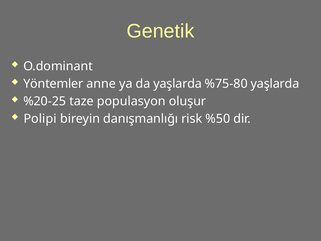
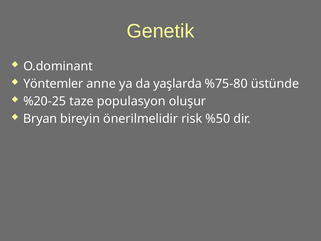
%75-80 yaşlarda: yaşlarda -> üstünde (275, 84)
Polipi: Polipi -> Bryan (40, 119)
danışmanlığı: danışmanlığı -> önerilmelidir (141, 119)
